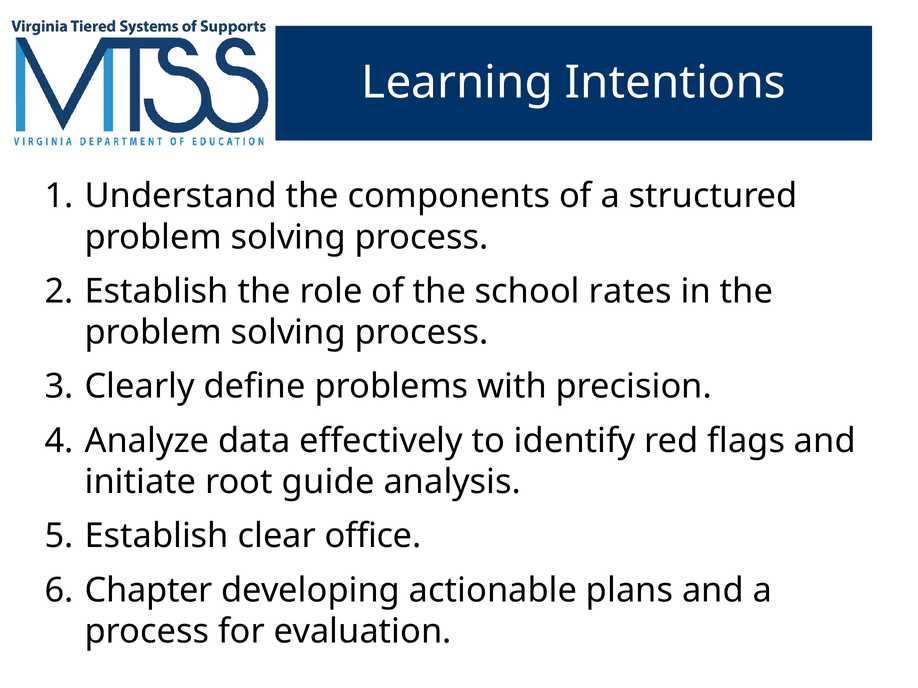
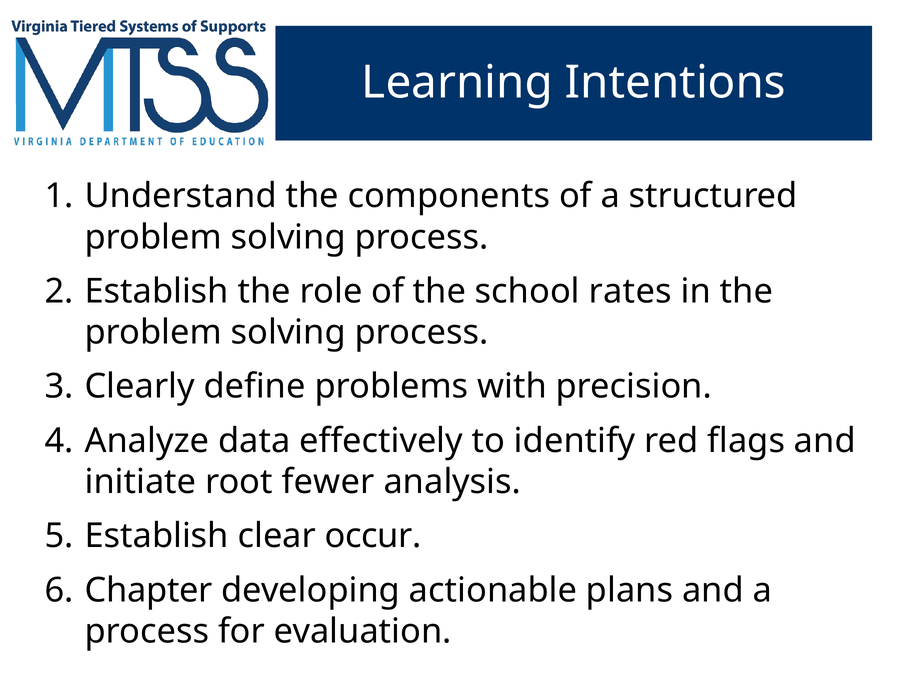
guide: guide -> fewer (328, 482)
office: office -> occur (373, 536)
